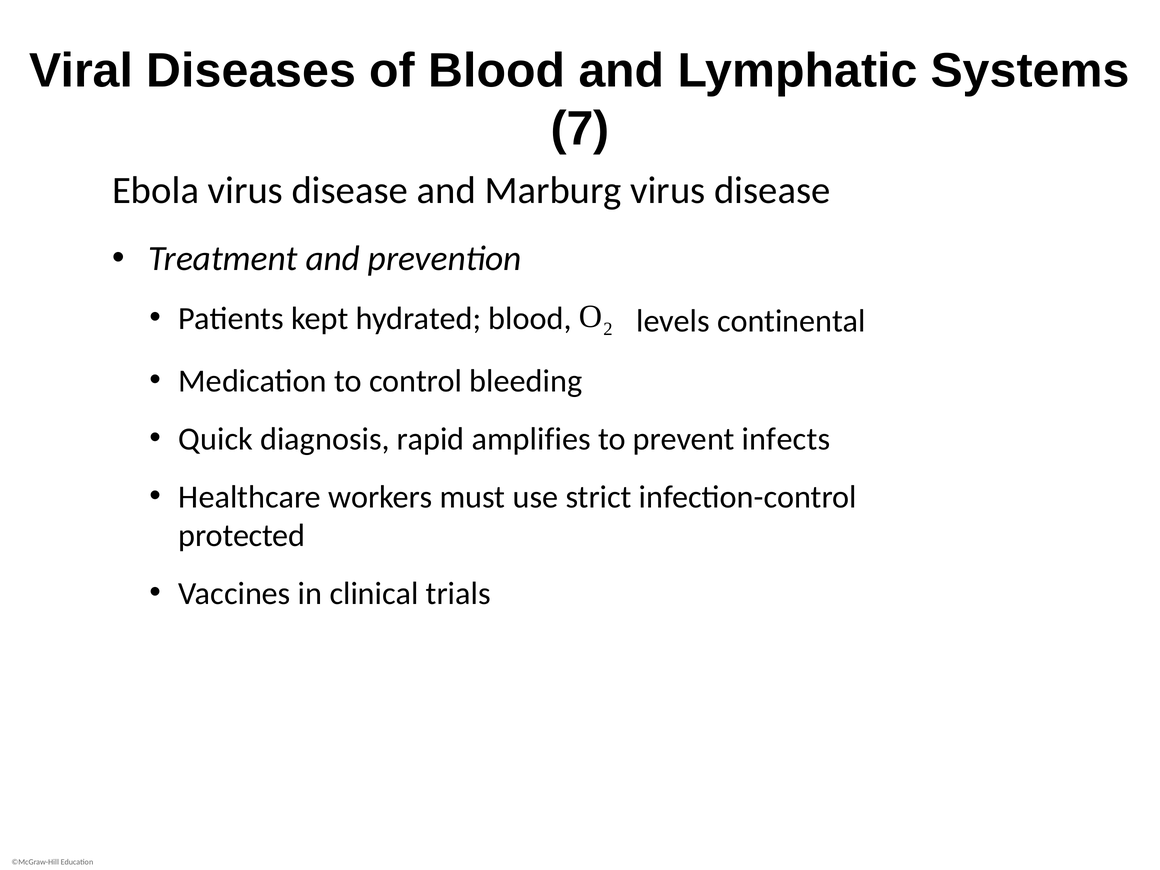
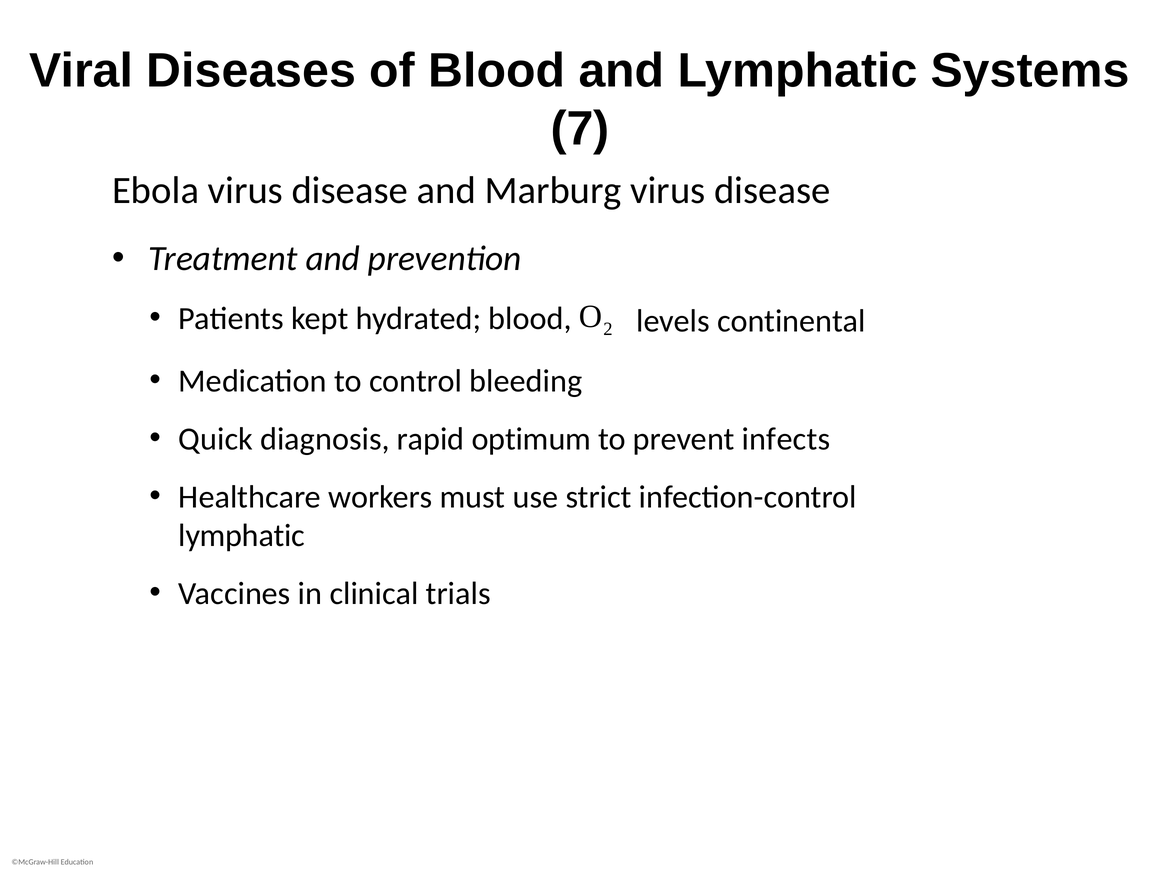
amplifies: amplifies -> optimum (531, 439)
protected: protected -> lymphatic (242, 536)
